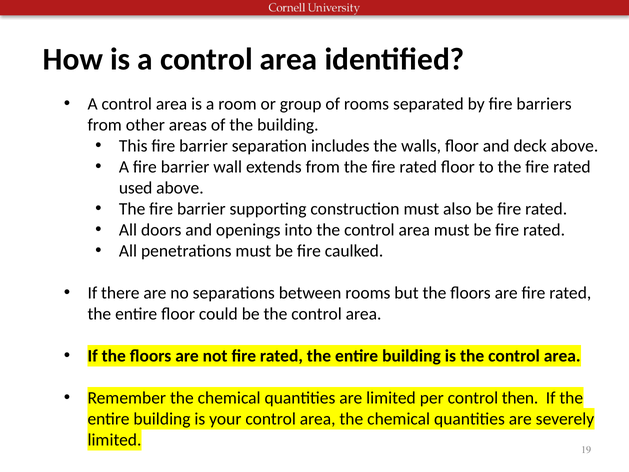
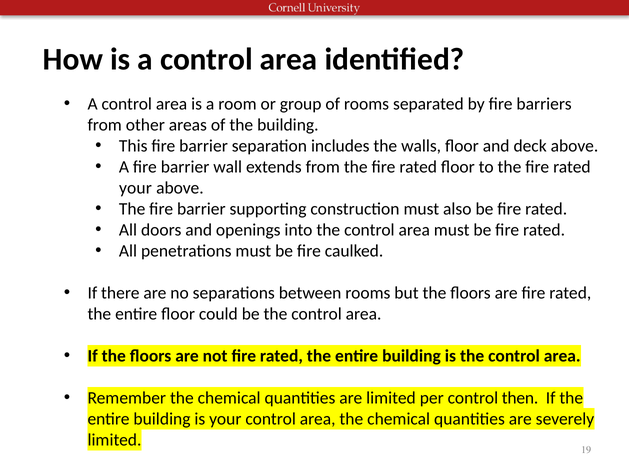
used: used -> your (135, 188)
